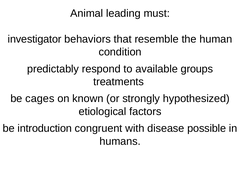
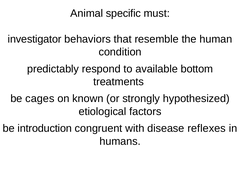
leading: leading -> specific (123, 13)
groups: groups -> bottom (197, 69)
possible: possible -> reflexes (207, 128)
